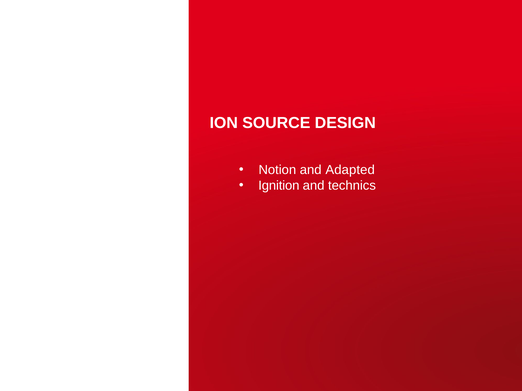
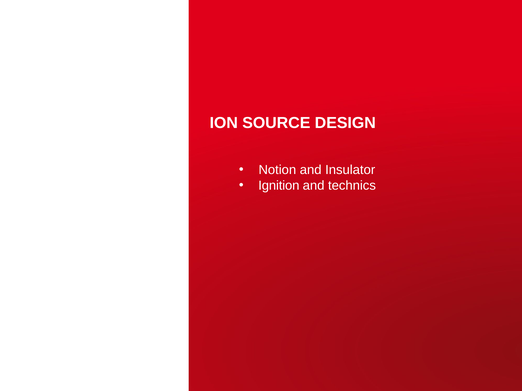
Adapted: Adapted -> Insulator (350, 170)
